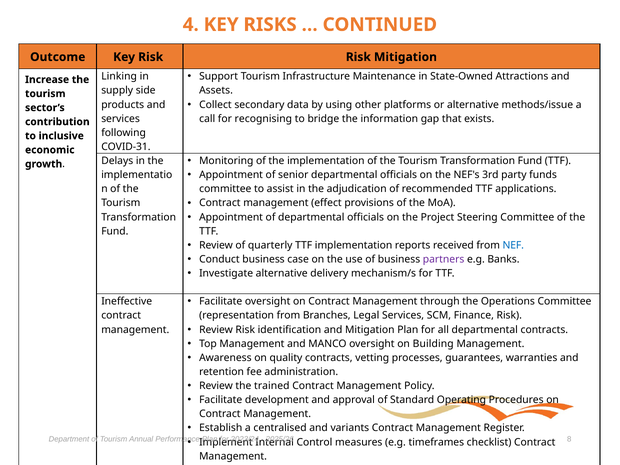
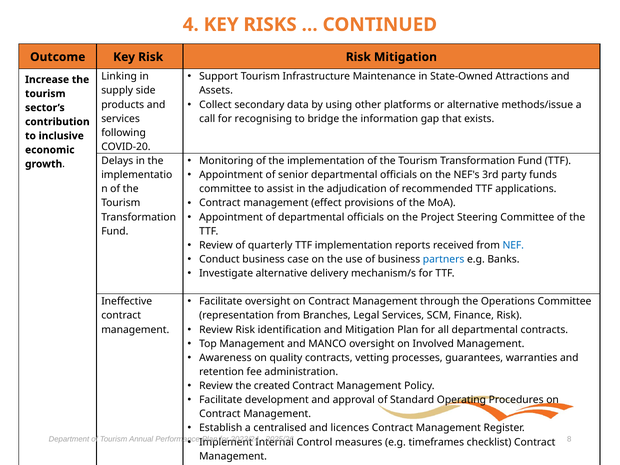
COVID-31: COVID-31 -> COVID-20 (126, 147)
partners colour: purple -> blue (444, 259)
Building: Building -> Involved (433, 344)
trained: trained -> created (272, 386)
variants: variants -> licences (350, 428)
